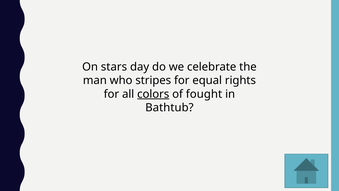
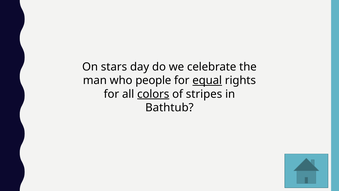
stripes: stripes -> people (153, 80)
equal underline: none -> present (207, 80)
fought: fought -> stripes (204, 94)
